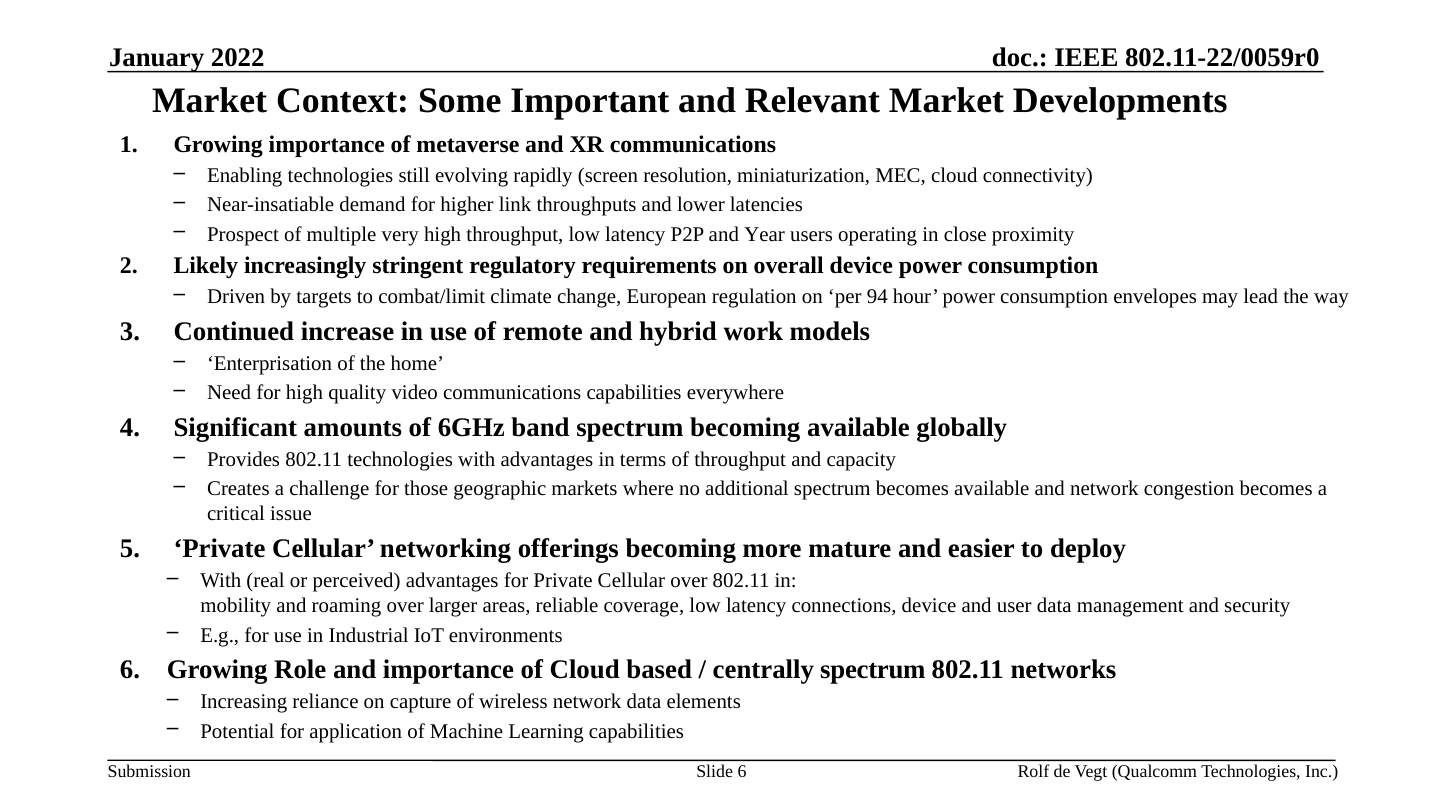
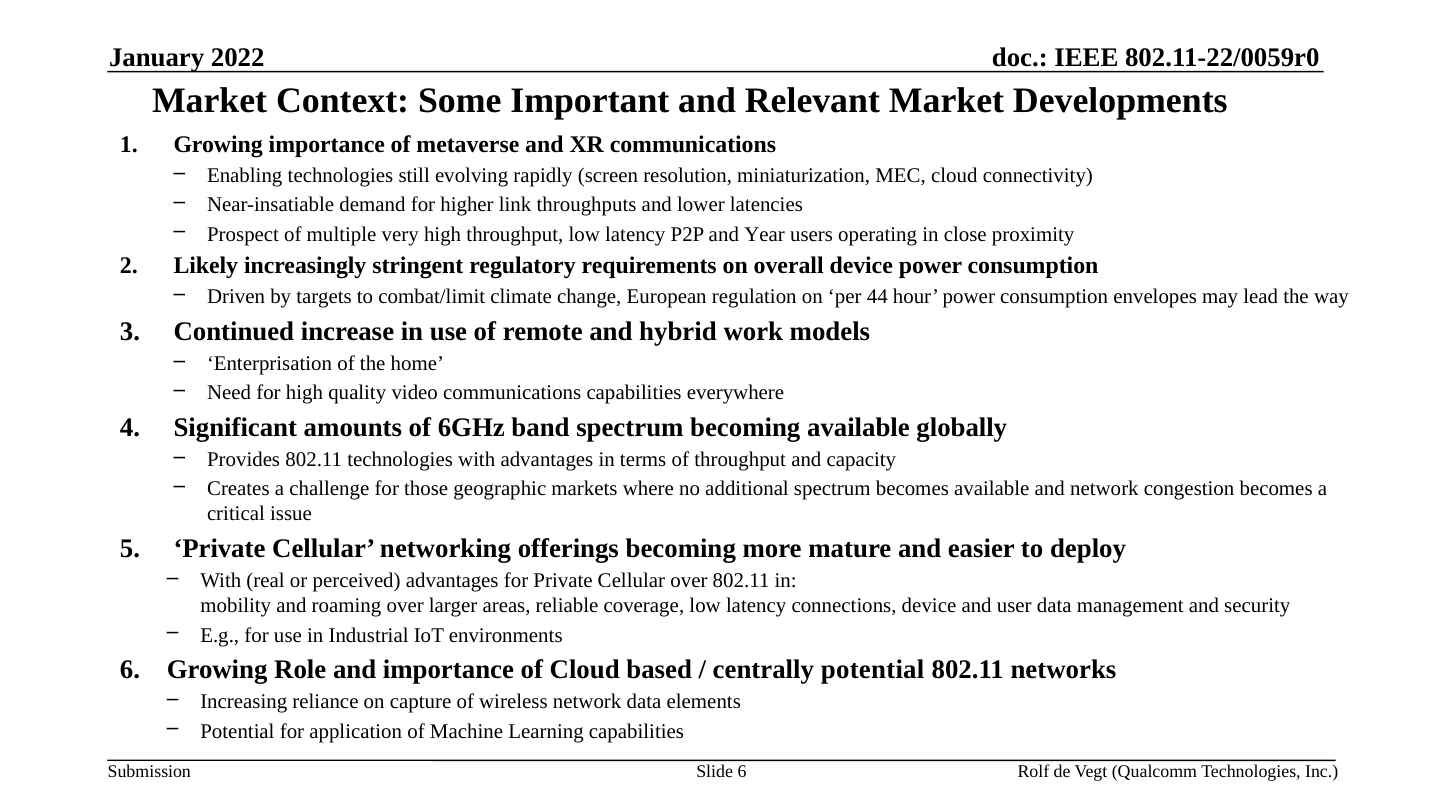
94: 94 -> 44 (877, 297)
centrally spectrum: spectrum -> potential (873, 669)
